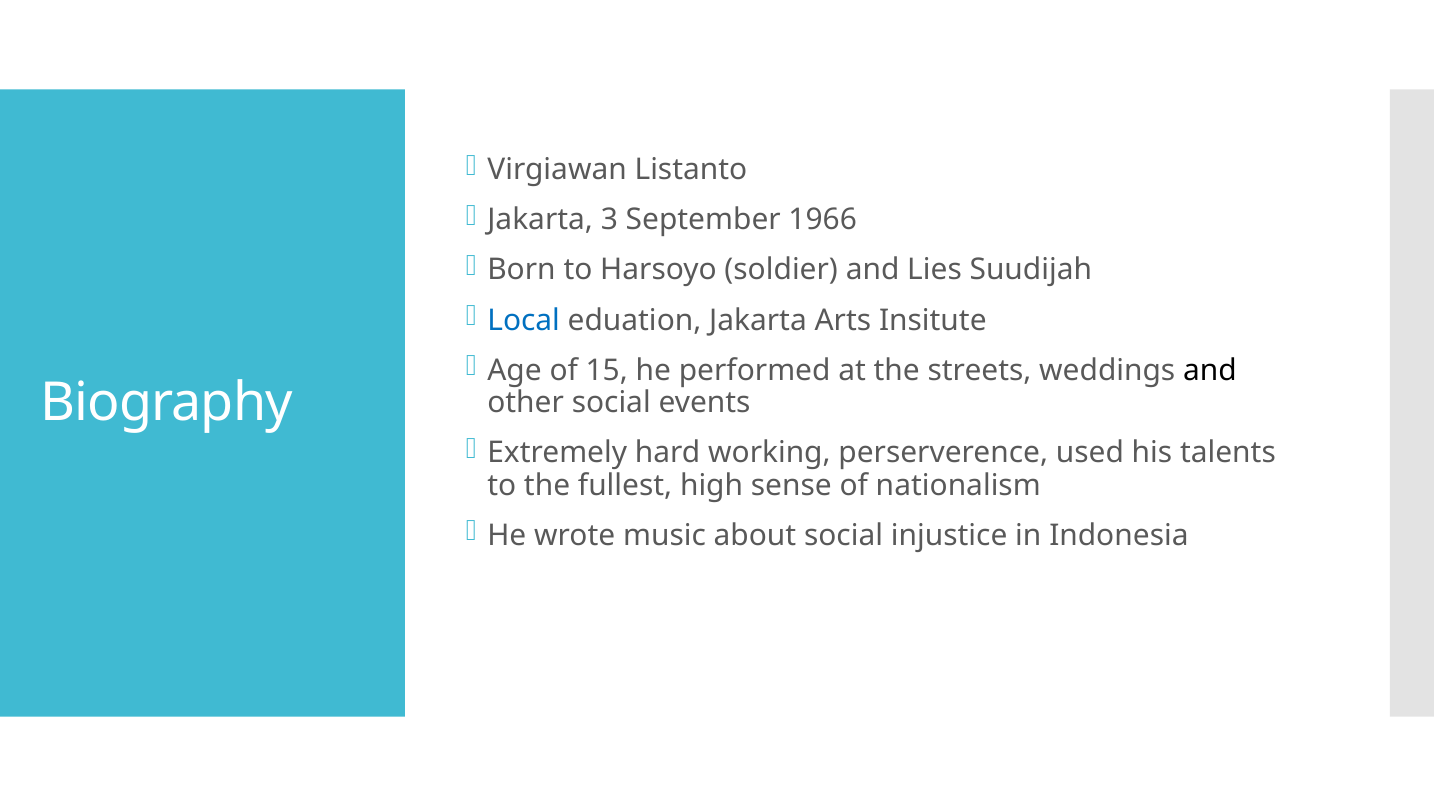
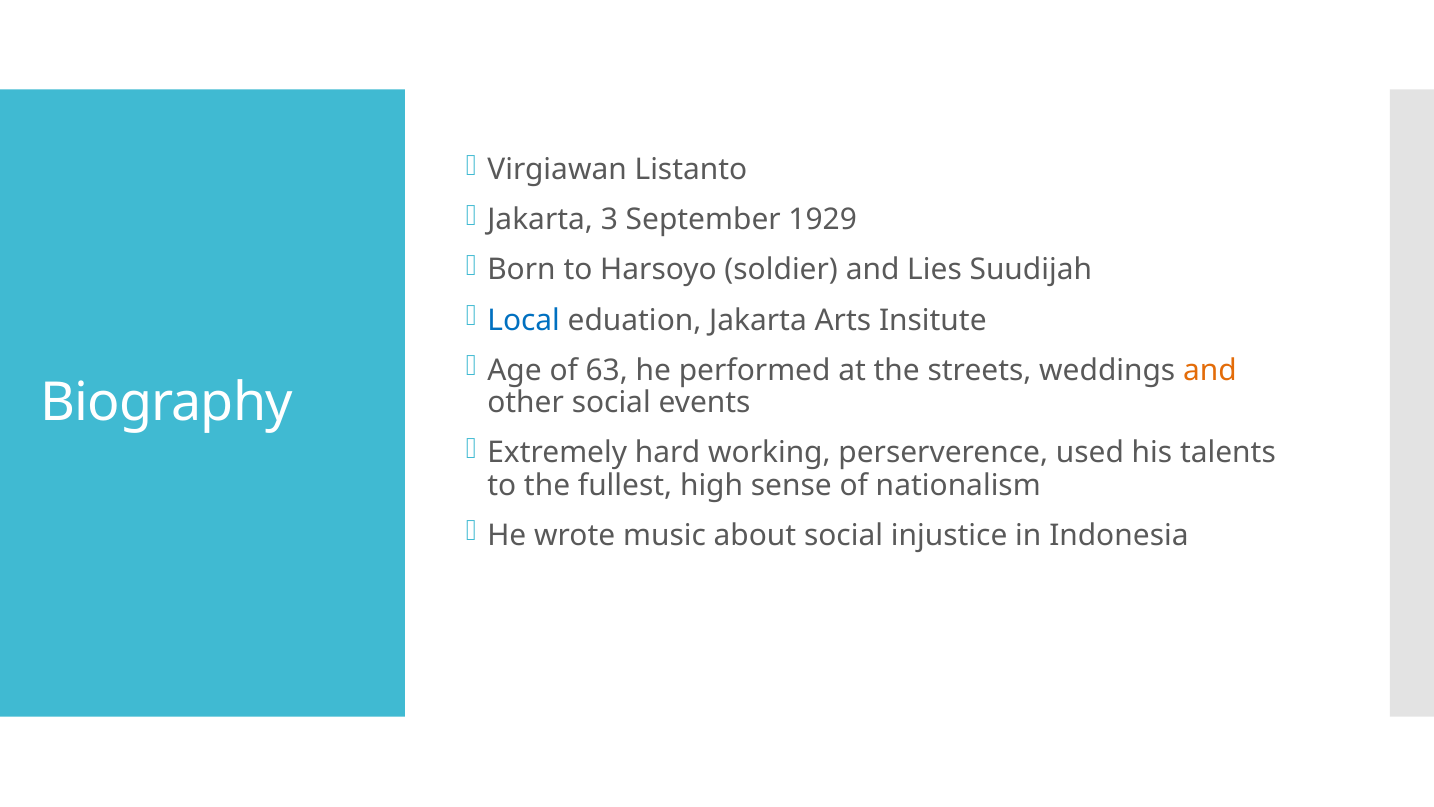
1966: 1966 -> 1929 (823, 220)
15: 15 -> 63 (607, 370)
and colour: black -> orange (1210, 370)
